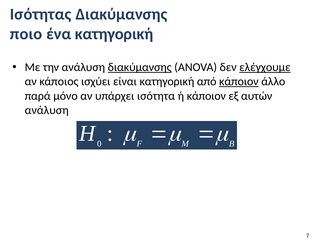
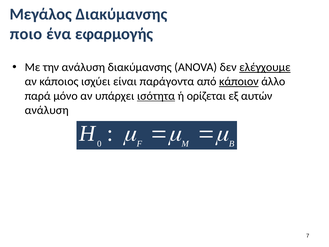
Ισότητας: Ισότητας -> Μεγάλος (41, 14)
ένα κατηγορική: κατηγορική -> εφαρμογής (114, 34)
διακύμανσης underline: present -> none (140, 67)
είναι κατηγορική: κατηγορική -> παράγοντα (167, 81)
ισότητα underline: none -> present (156, 96)
ή κάποιον: κάποιον -> ορίζεται (206, 96)
